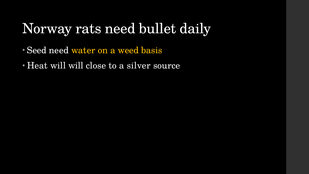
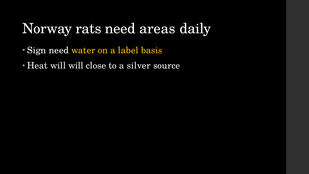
bullet: bullet -> areas (157, 29)
Seed: Seed -> Sign (37, 50)
weed: weed -> label (128, 50)
